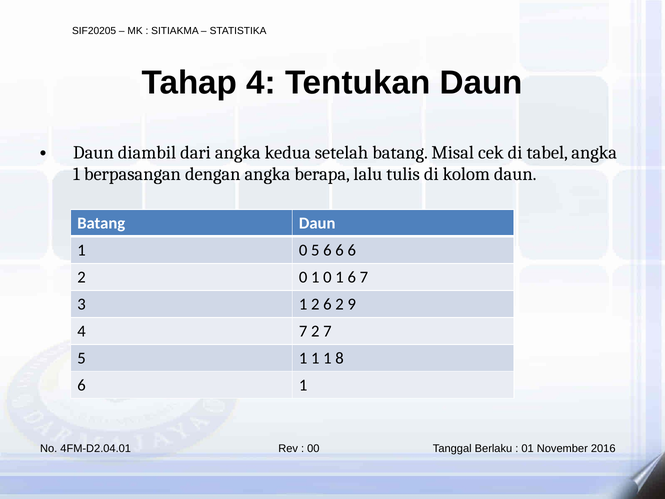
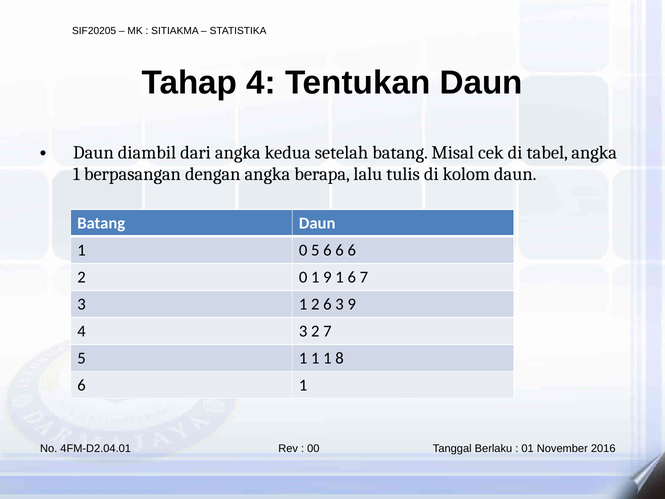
0 1 0: 0 -> 9 (327, 277)
2 6 2: 2 -> 3 (340, 304)
4 7: 7 -> 3 (303, 331)
